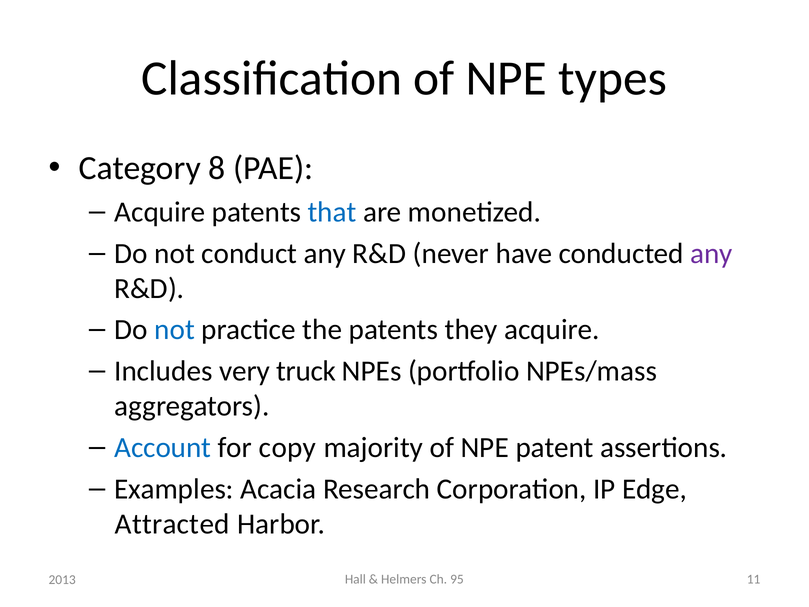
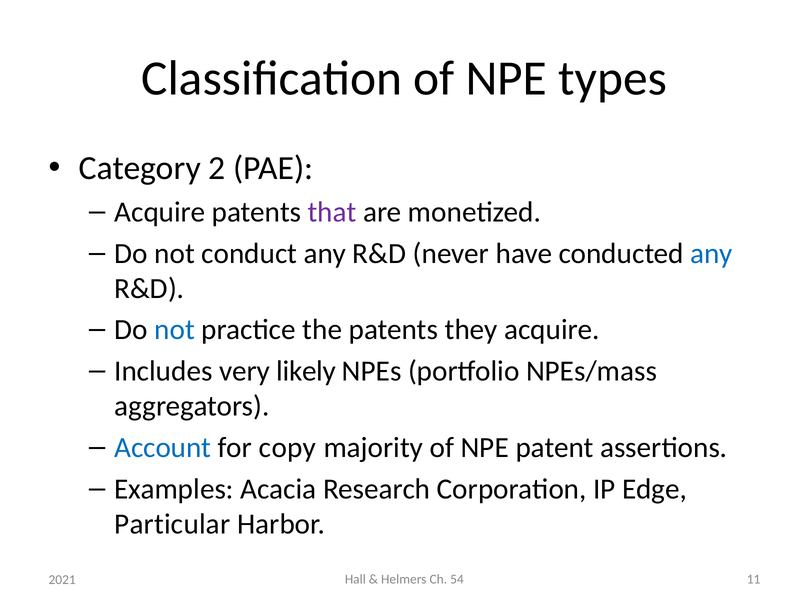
8: 8 -> 2 (217, 168)
that colour: blue -> purple (332, 212)
any colour: purple -> blue (712, 253)
truck: truck -> likely (306, 371)
Attracted: Attracted -> Particular (172, 524)
95: 95 -> 54 (457, 579)
2013: 2013 -> 2021 (62, 579)
